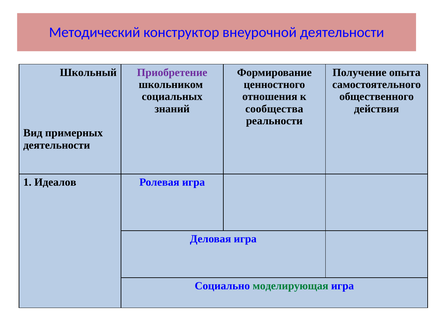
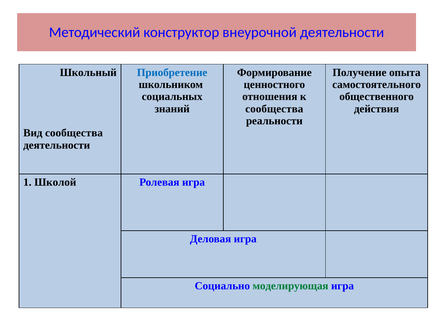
Приобретение colour: purple -> blue (172, 73)
Вид примерных: примерных -> сообщества (74, 133)
Идеалов: Идеалов -> Школой (55, 183)
